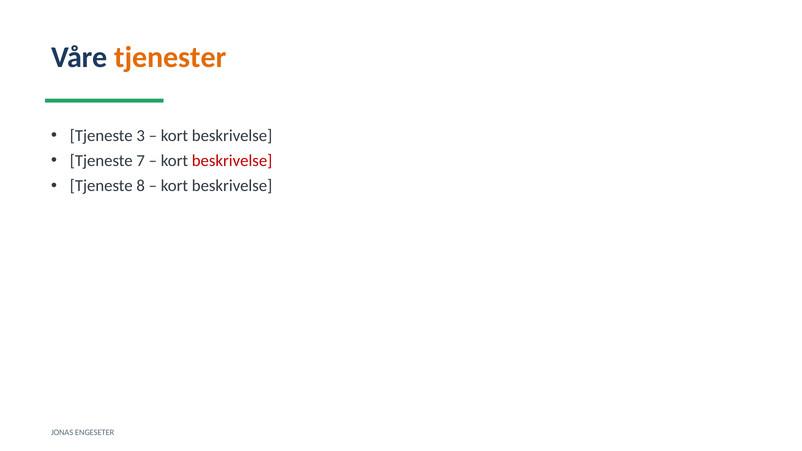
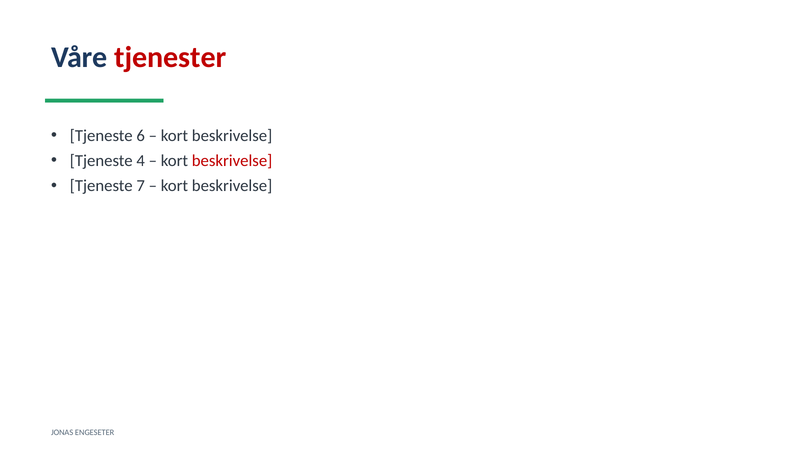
tjenester colour: orange -> red (170, 57)
3: 3 -> 6 (141, 136)
7: 7 -> 4 (141, 161)
8: 8 -> 7 (141, 186)
